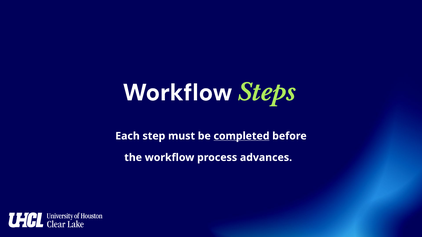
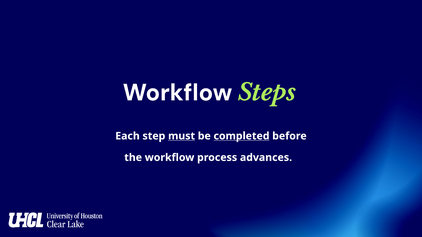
must underline: none -> present (182, 136)
